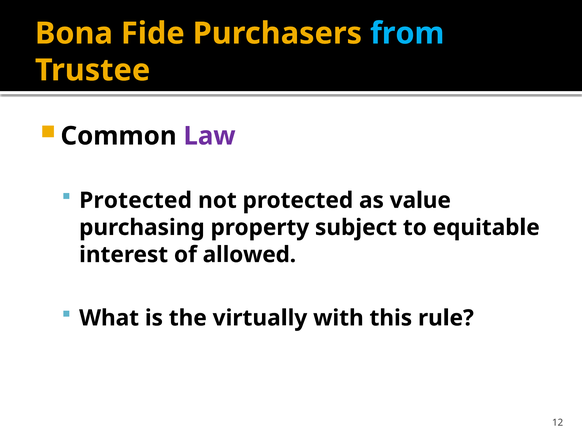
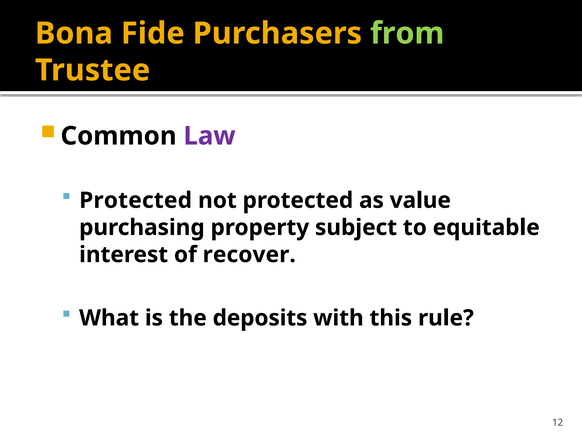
from colour: light blue -> light green (407, 33)
allowed: allowed -> recover (249, 255)
virtually: virtually -> deposits (260, 318)
